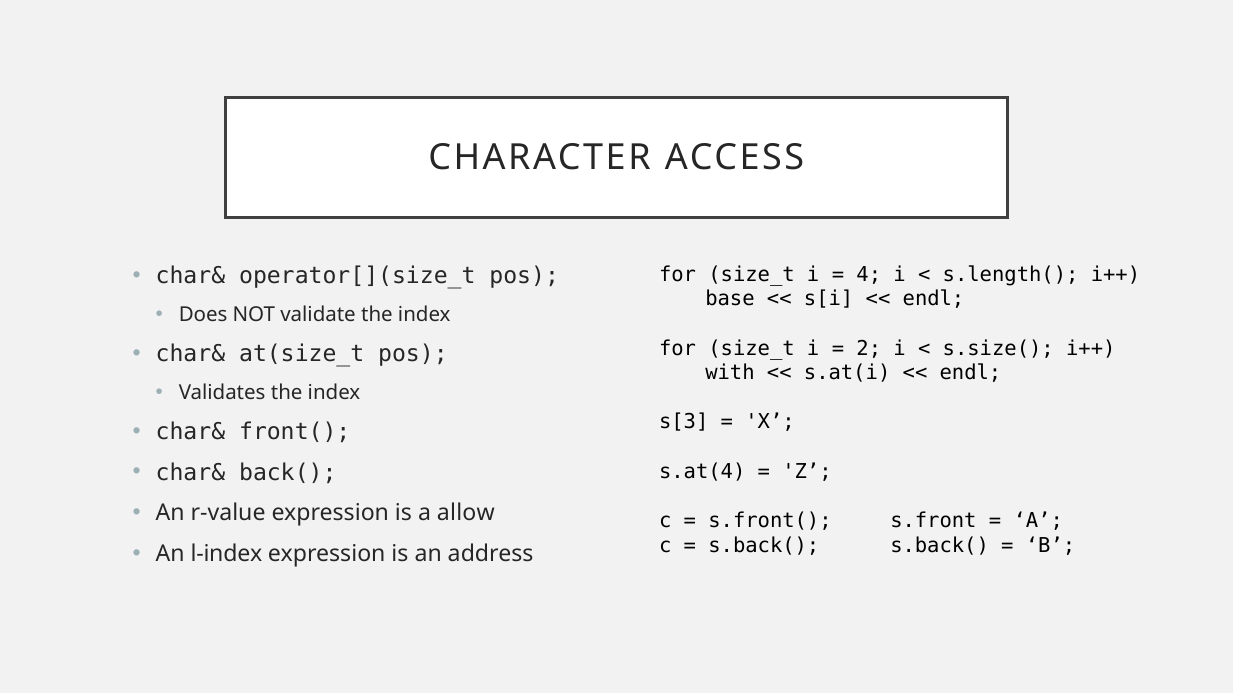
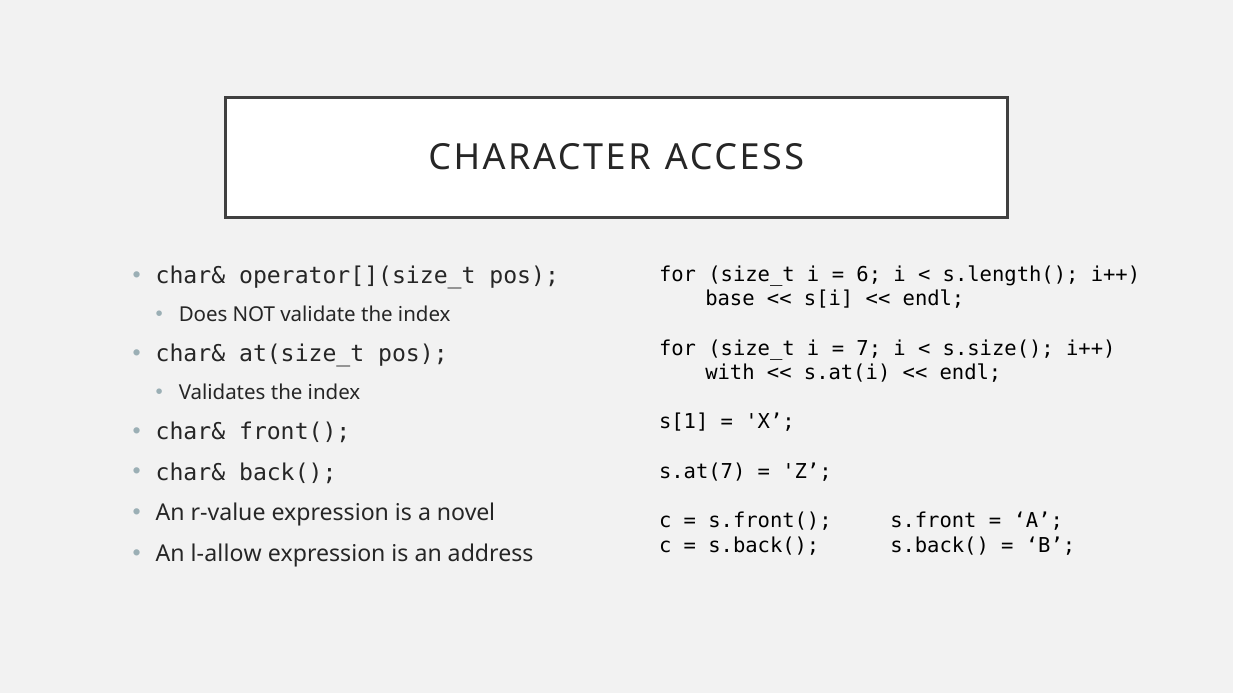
4: 4 -> 6 (869, 275)
2: 2 -> 7 (869, 349)
s[3: s[3 -> s[1 (684, 422)
s.at(4: s.at(4 -> s.at(7 (702, 472)
allow: allow -> novel (466, 513)
l-index: l-index -> l-allow (226, 554)
